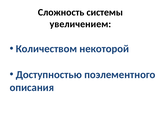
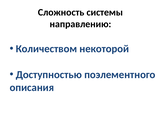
увеличением: увеличением -> направлению (80, 24)
